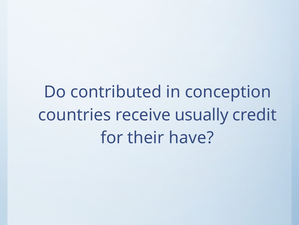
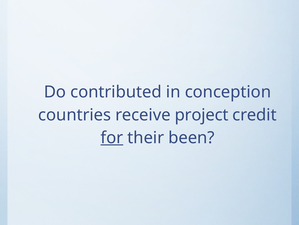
usually: usually -> project (202, 115)
for underline: none -> present (112, 137)
have: have -> been (191, 137)
